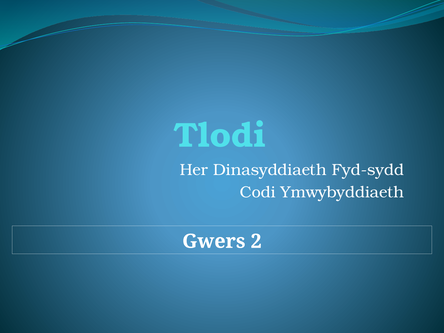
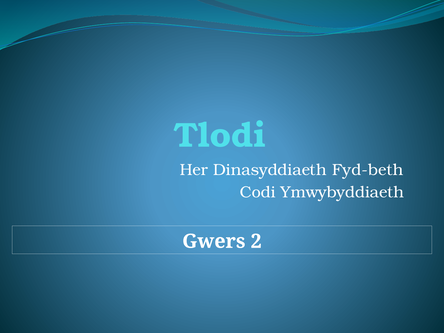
Fyd-sydd: Fyd-sydd -> Fyd-beth (368, 170)
